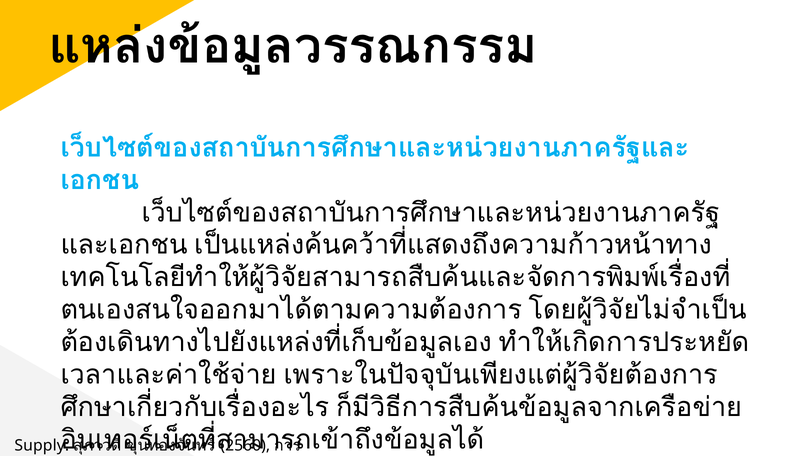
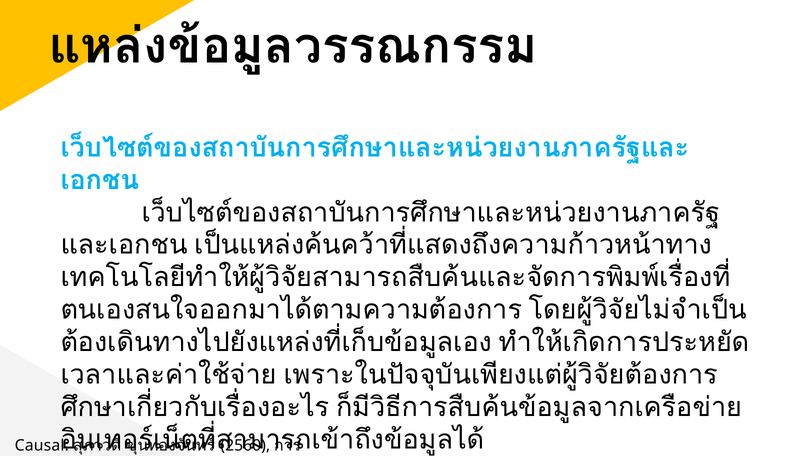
Supply: Supply -> Causal (42, 446)
